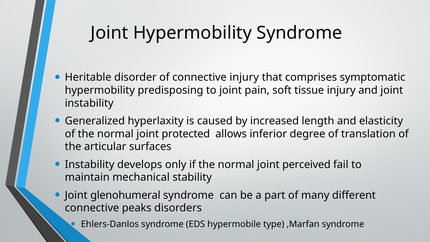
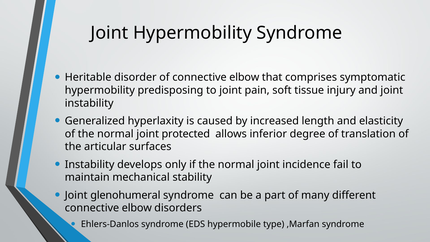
of connective injury: injury -> elbow (244, 77)
perceived: perceived -> incidence (306, 164)
peaks: peaks -> elbow (137, 208)
